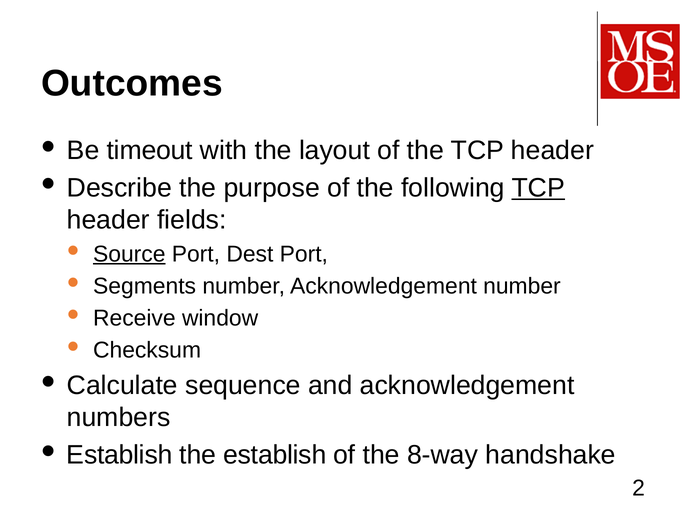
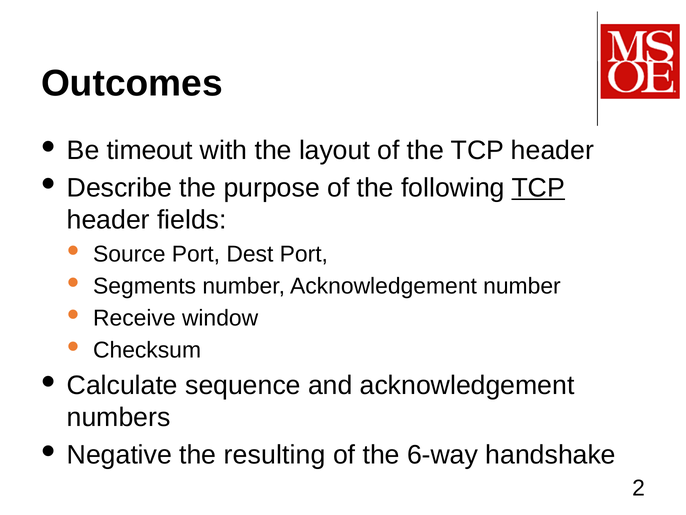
Source underline: present -> none (129, 254)
Establish: Establish -> Negative (119, 455)
the establish: establish -> resulting (275, 455)
8-way: 8-way -> 6-way (443, 455)
